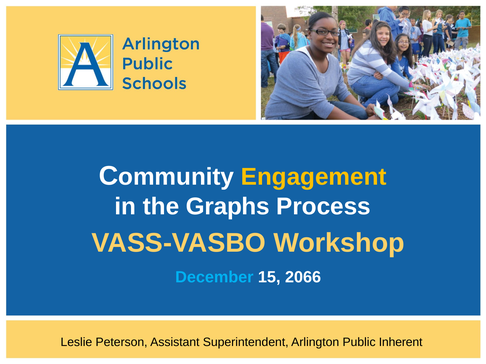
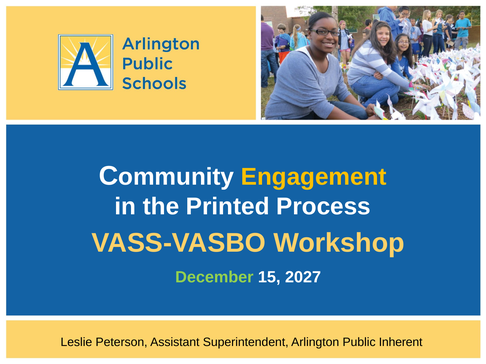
Graphs: Graphs -> Printed (228, 207)
December colour: light blue -> light green (214, 278)
2066: 2066 -> 2027 (303, 278)
